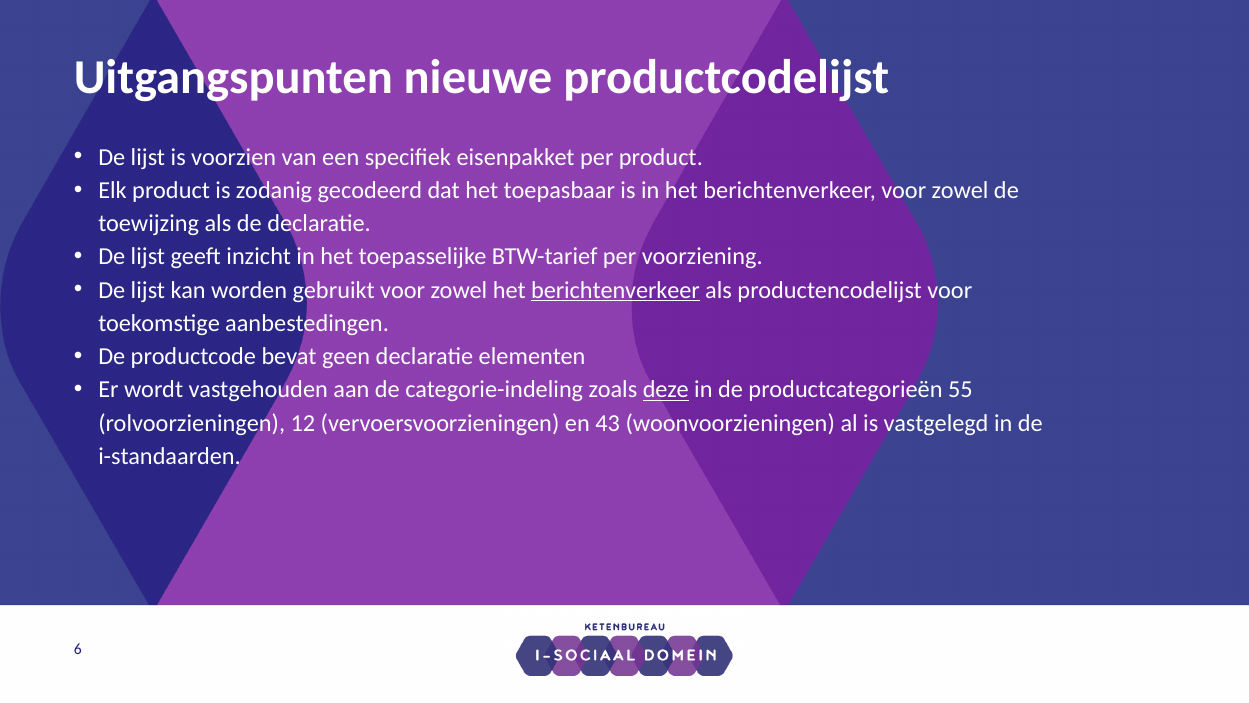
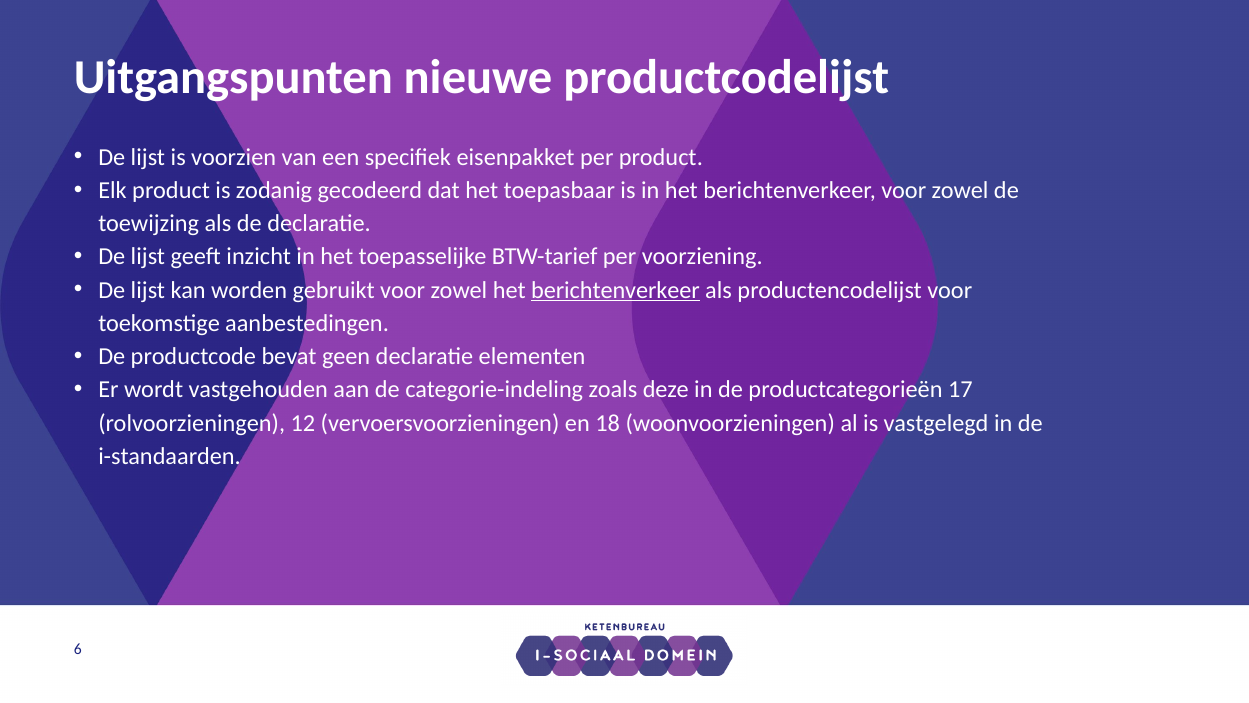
deze underline: present -> none (666, 390)
55: 55 -> 17 (960, 390)
43: 43 -> 18 (608, 423)
